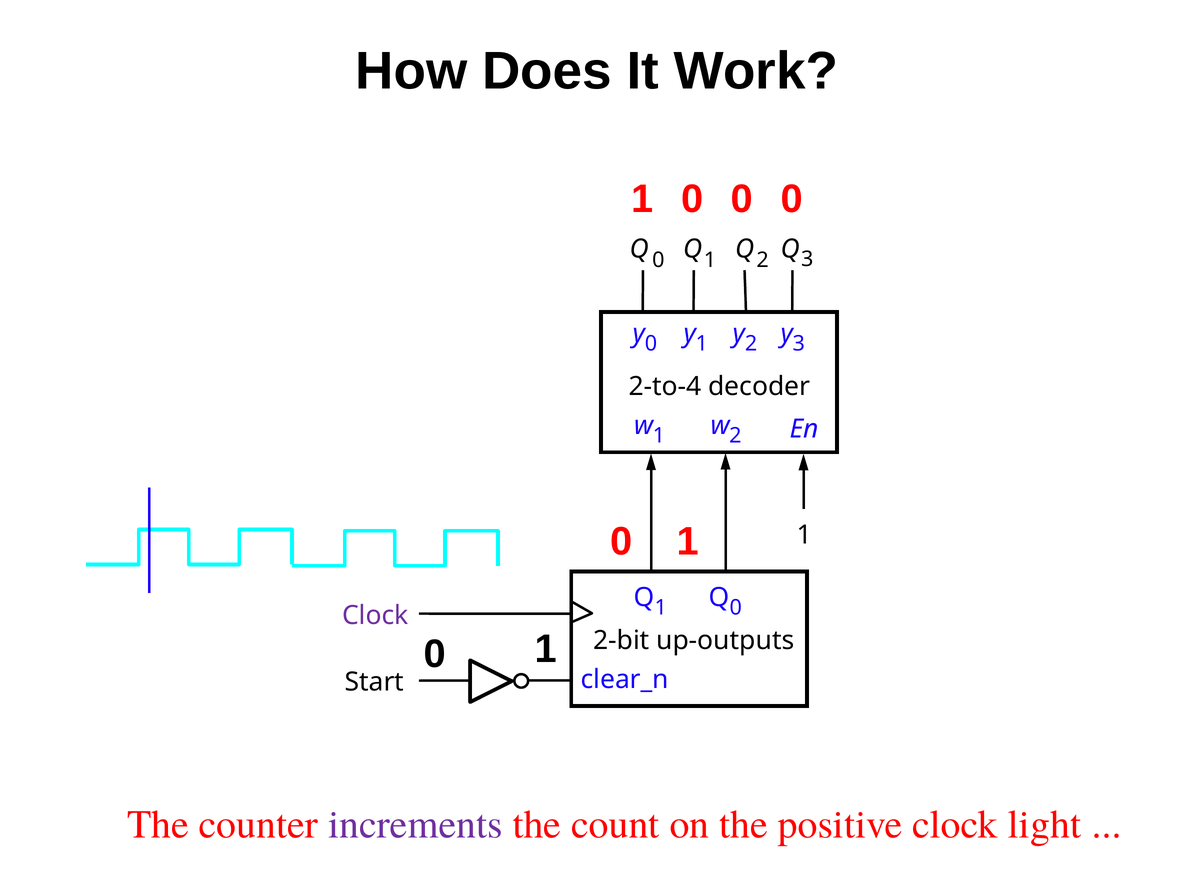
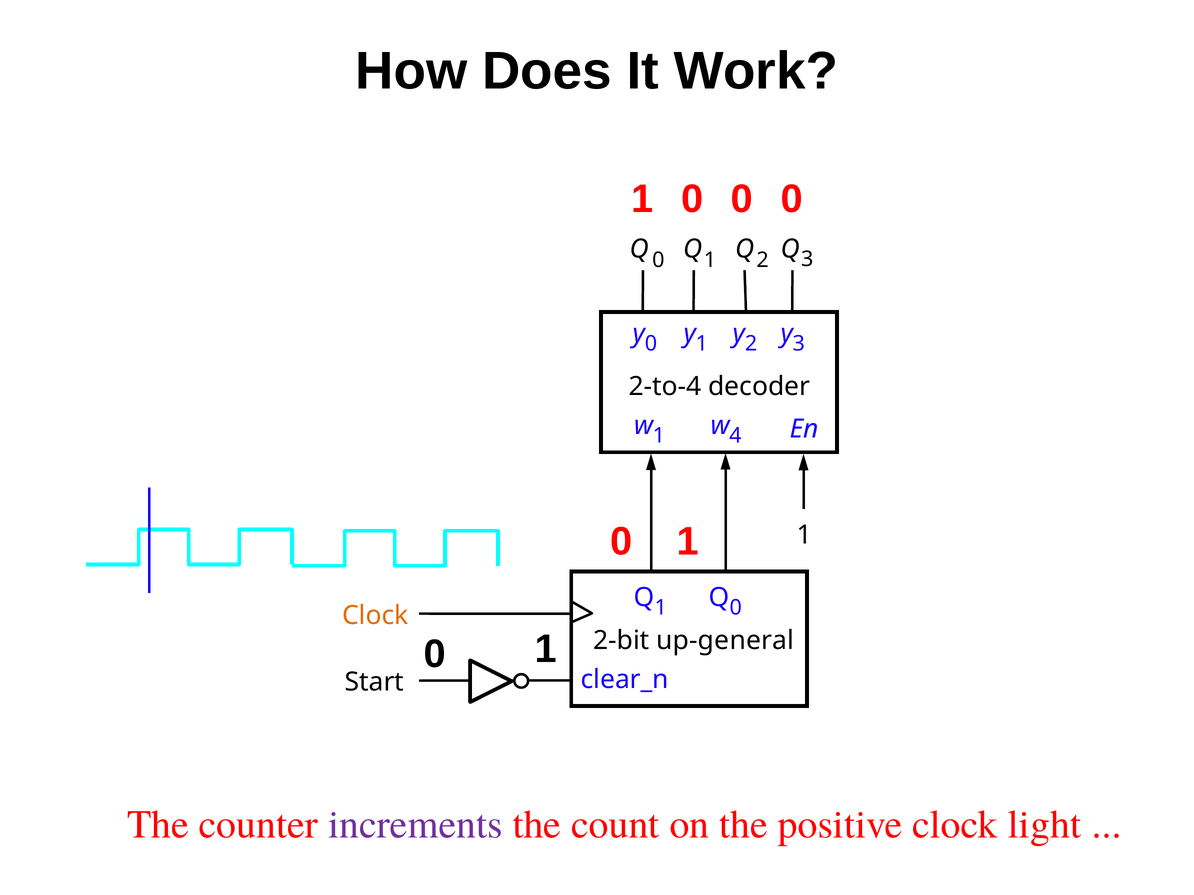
w 2: 2 -> 4 (735, 436)
Clock colour: purple -> orange (375, 616)
up-outputs: up-outputs -> up-general (725, 641)
